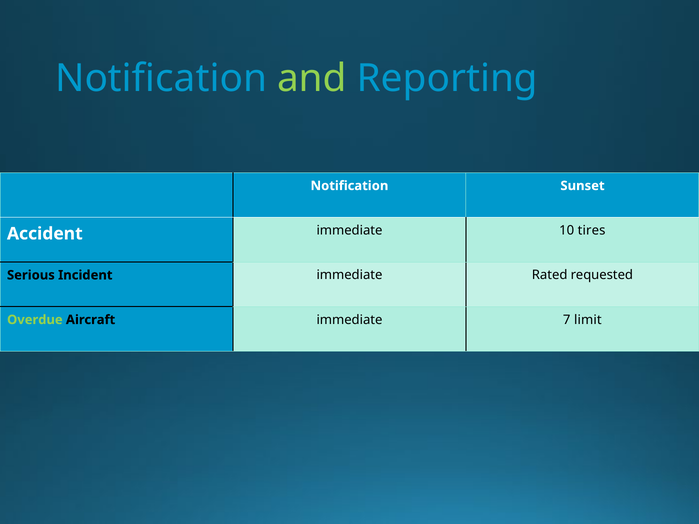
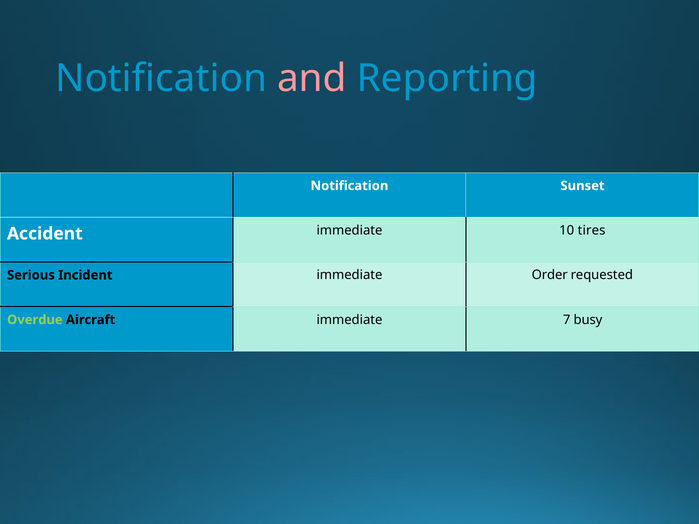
and colour: light green -> pink (312, 78)
Rated: Rated -> Order (550, 275)
limit: limit -> busy (588, 320)
